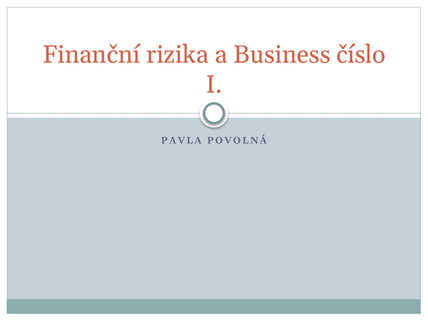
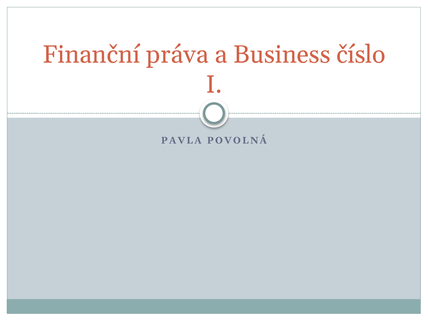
rizika: rizika -> práva (177, 55)
